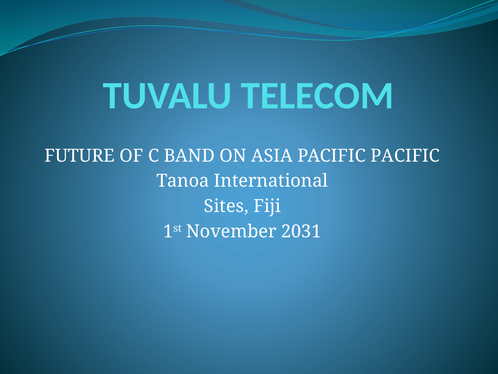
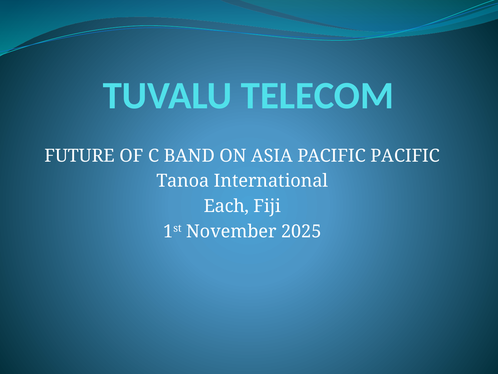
Sites: Sites -> Each (226, 206)
2031: 2031 -> 2025 (301, 231)
